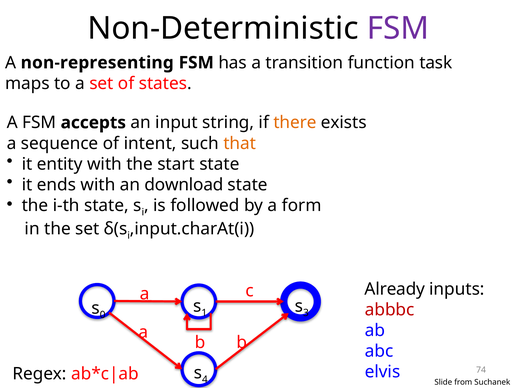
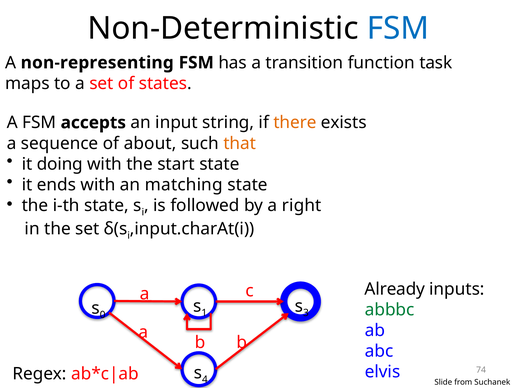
FSM colour: purple -> blue (398, 28)
intent: intent -> about (150, 143)
entity: entity -> doing (60, 164)
download: download -> matching (184, 185)
form: form -> right (302, 205)
abbbc colour: red -> green (390, 310)
